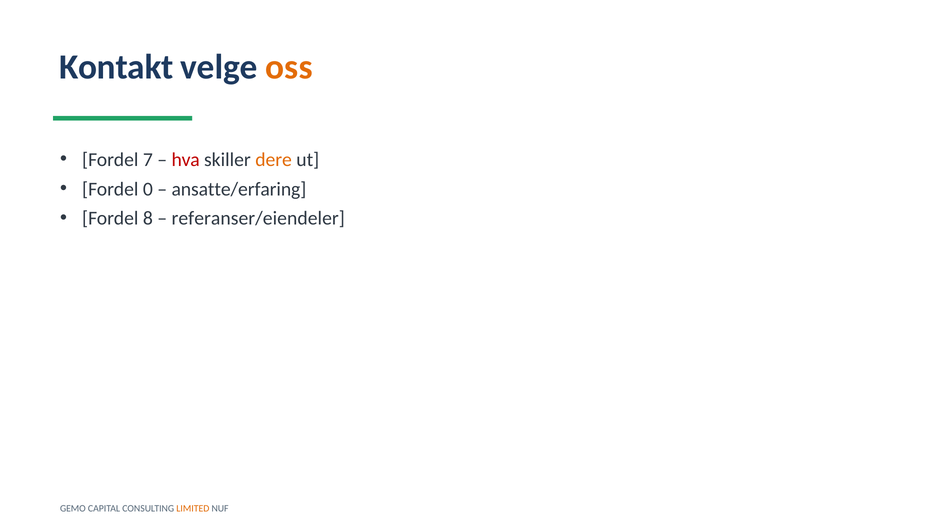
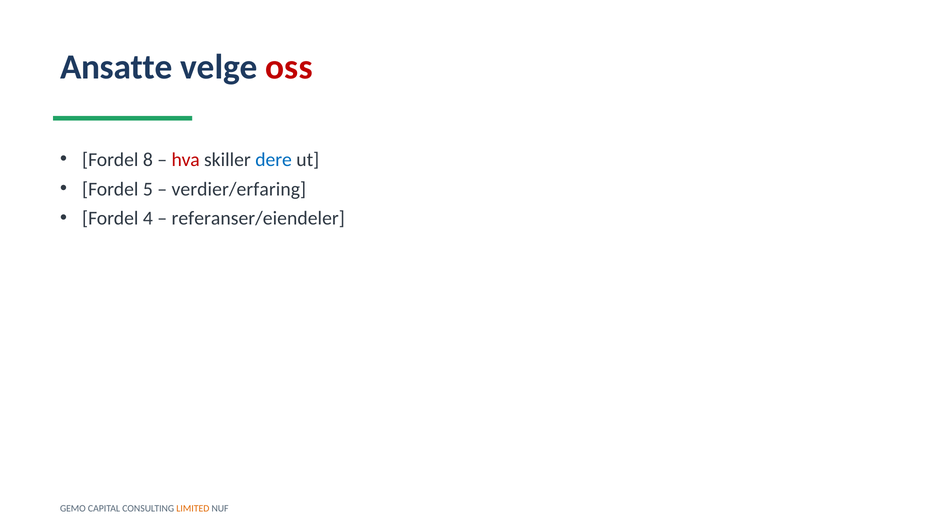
Kontakt: Kontakt -> Ansatte (116, 67)
oss colour: orange -> red (289, 67)
7: 7 -> 8 (148, 160)
dere colour: orange -> blue (274, 160)
0: 0 -> 5 (148, 189)
ansatte/erfaring: ansatte/erfaring -> verdier/erfaring (239, 189)
8: 8 -> 4 (148, 219)
